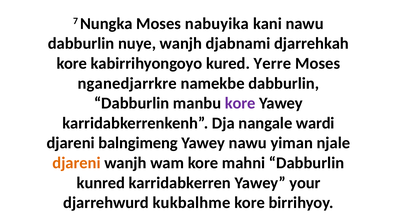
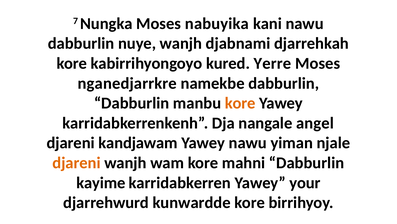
kore colour: purple -> orange (240, 103)
wardi: wardi -> angel (315, 123)
balngimeng: balngimeng -> kandjawam (138, 143)
kunred: kunred -> kayime (101, 182)
kukbalhme: kukbalhme -> kunwardde (192, 202)
